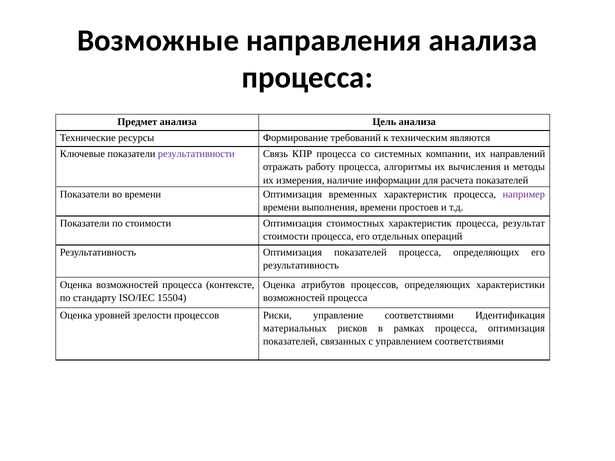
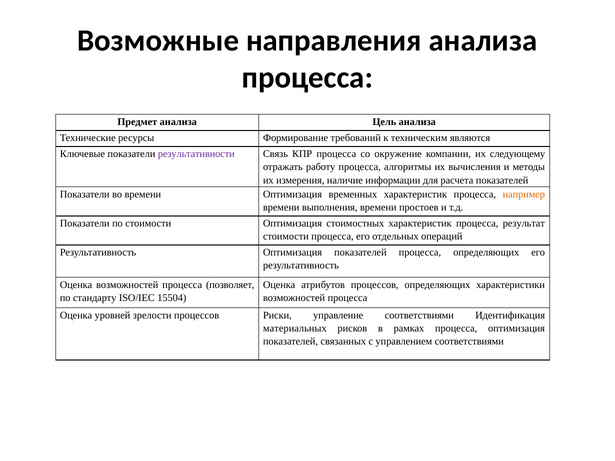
системных: системных -> окружение (398, 154)
направлений: направлений -> следующему (518, 154)
например colour: purple -> orange (524, 194)
контексте: контексте -> позволяет (230, 285)
